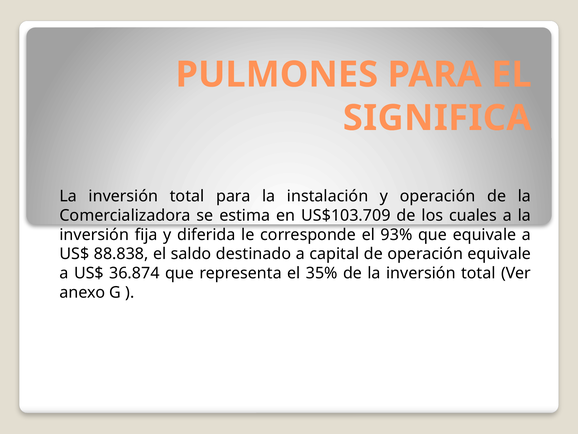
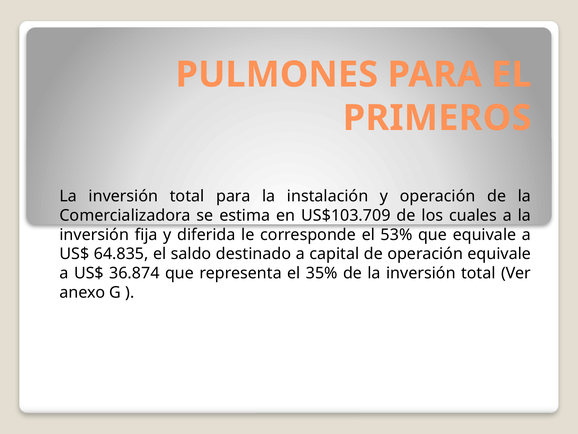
SIGNIFICA: SIGNIFICA -> PRIMEROS (437, 118)
93%: 93% -> 53% (396, 234)
88.838: 88.838 -> 64.835 (121, 254)
